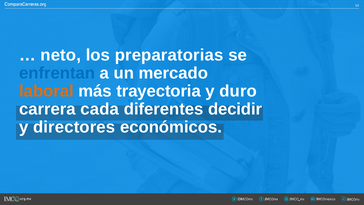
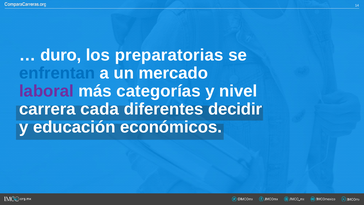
neto: neto -> duro (61, 55)
laboral colour: orange -> purple (46, 91)
trayectoria: trayectoria -> categorías (159, 91)
duro: duro -> nivel (238, 91)
directores: directores -> educación (74, 127)
